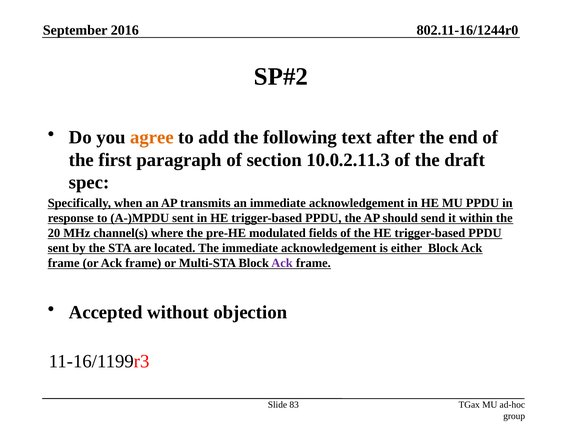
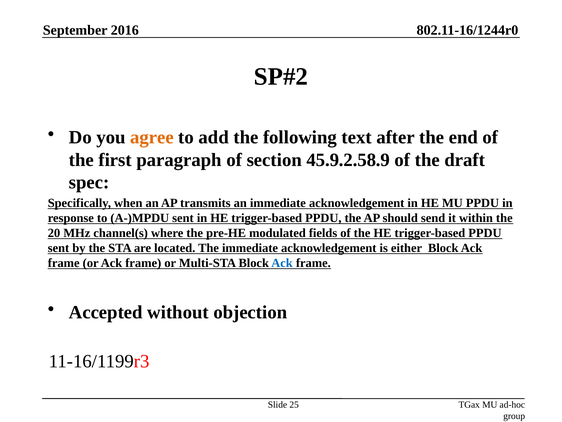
10.0.2.11.3: 10.0.2.11.3 -> 45.9.2.58.9 (348, 160)
Ack colour: purple -> blue (282, 263)
83: 83 -> 25 (294, 404)
